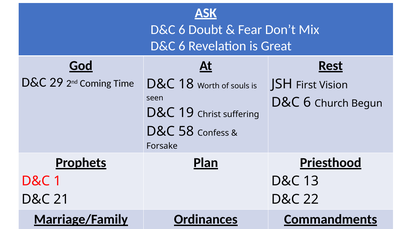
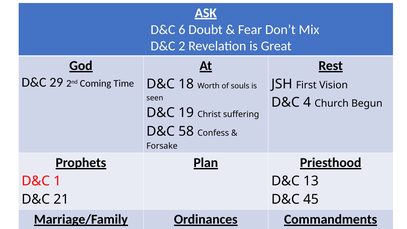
6: 6 -> 2 (182, 46)
6: 6 -> 4 (307, 102)
22: 22 -> 45 (311, 199)
